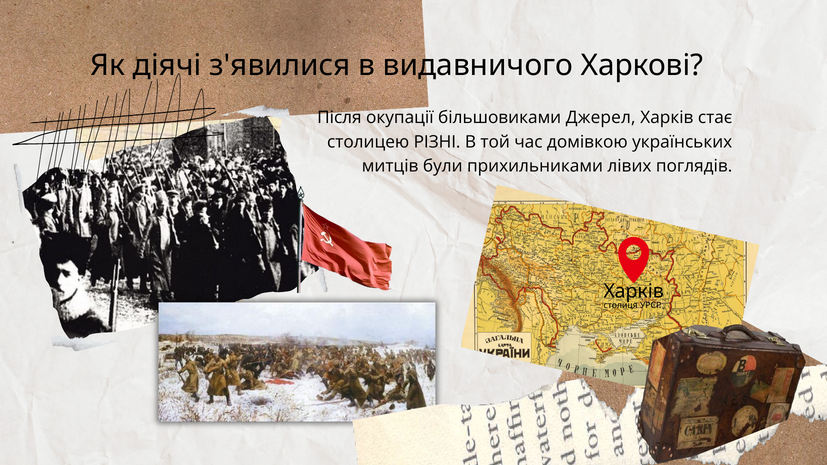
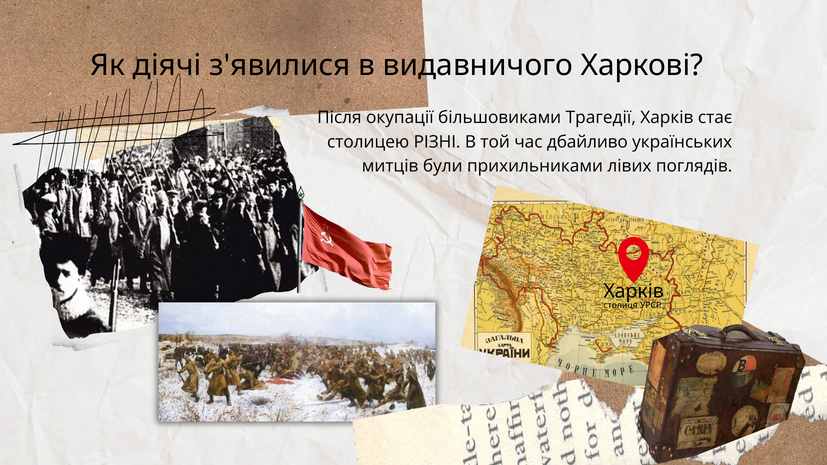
Джерел: Джерел -> Трагедії (601, 118)
домівкою: домівкою -> дбайливо (587, 142)
